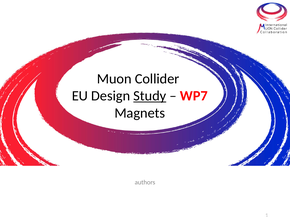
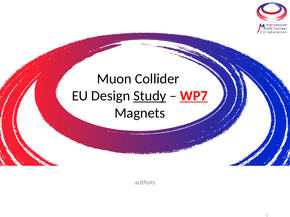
WP7 underline: none -> present (194, 96)
